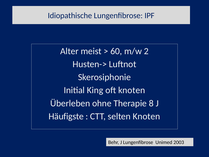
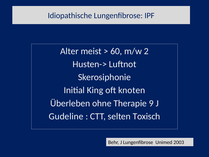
8: 8 -> 9 (151, 103)
Häufigste: Häufigste -> Gudeline (66, 116)
selten Knoten: Knoten -> Toxisch (146, 116)
